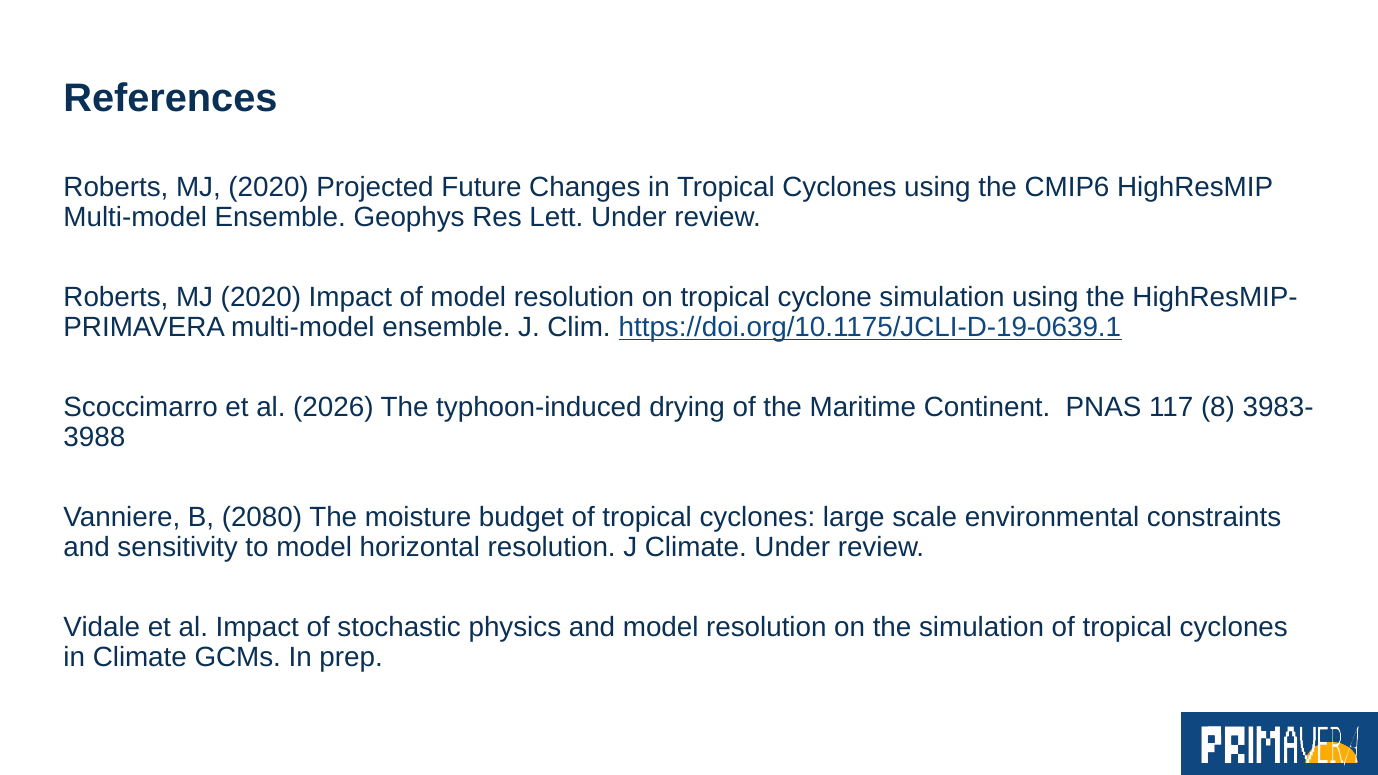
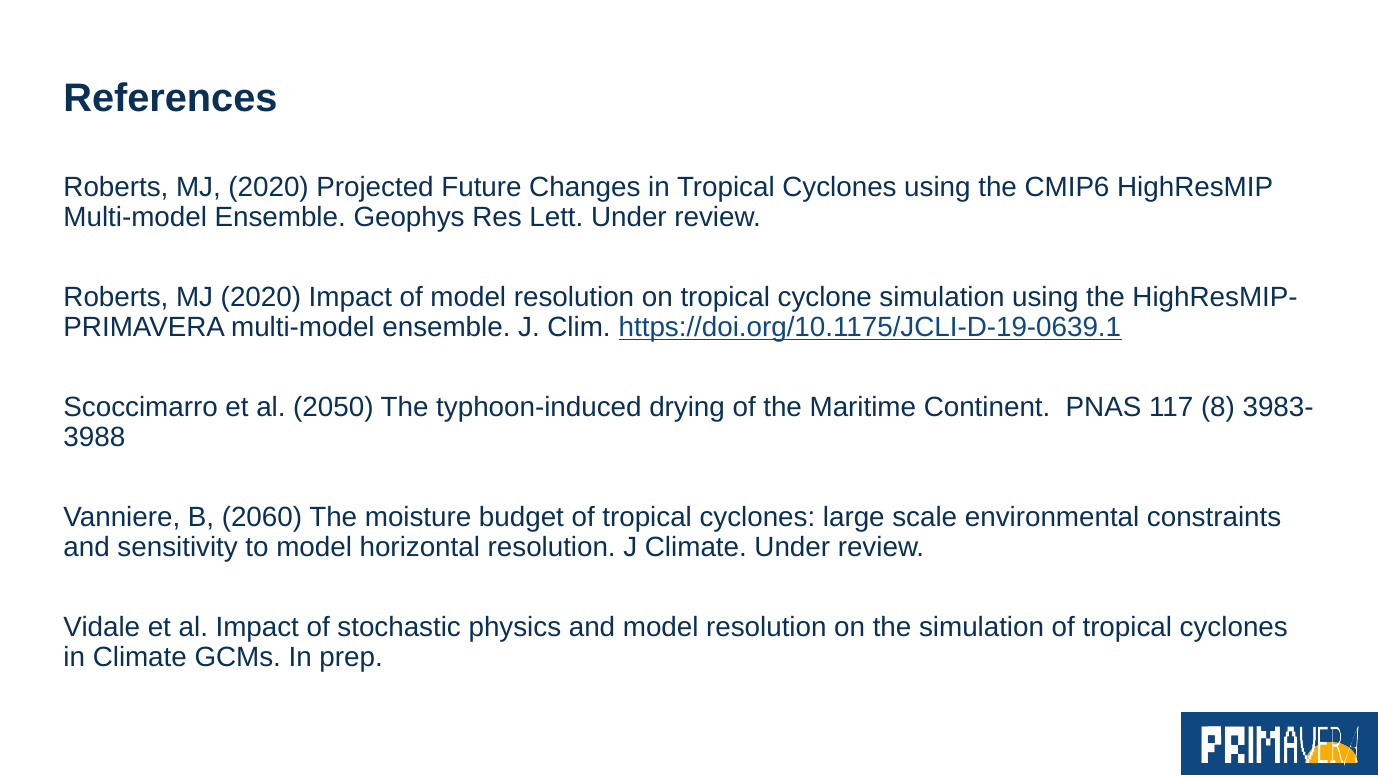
2026: 2026 -> 2050 (333, 408)
2080: 2080 -> 2060 (262, 518)
